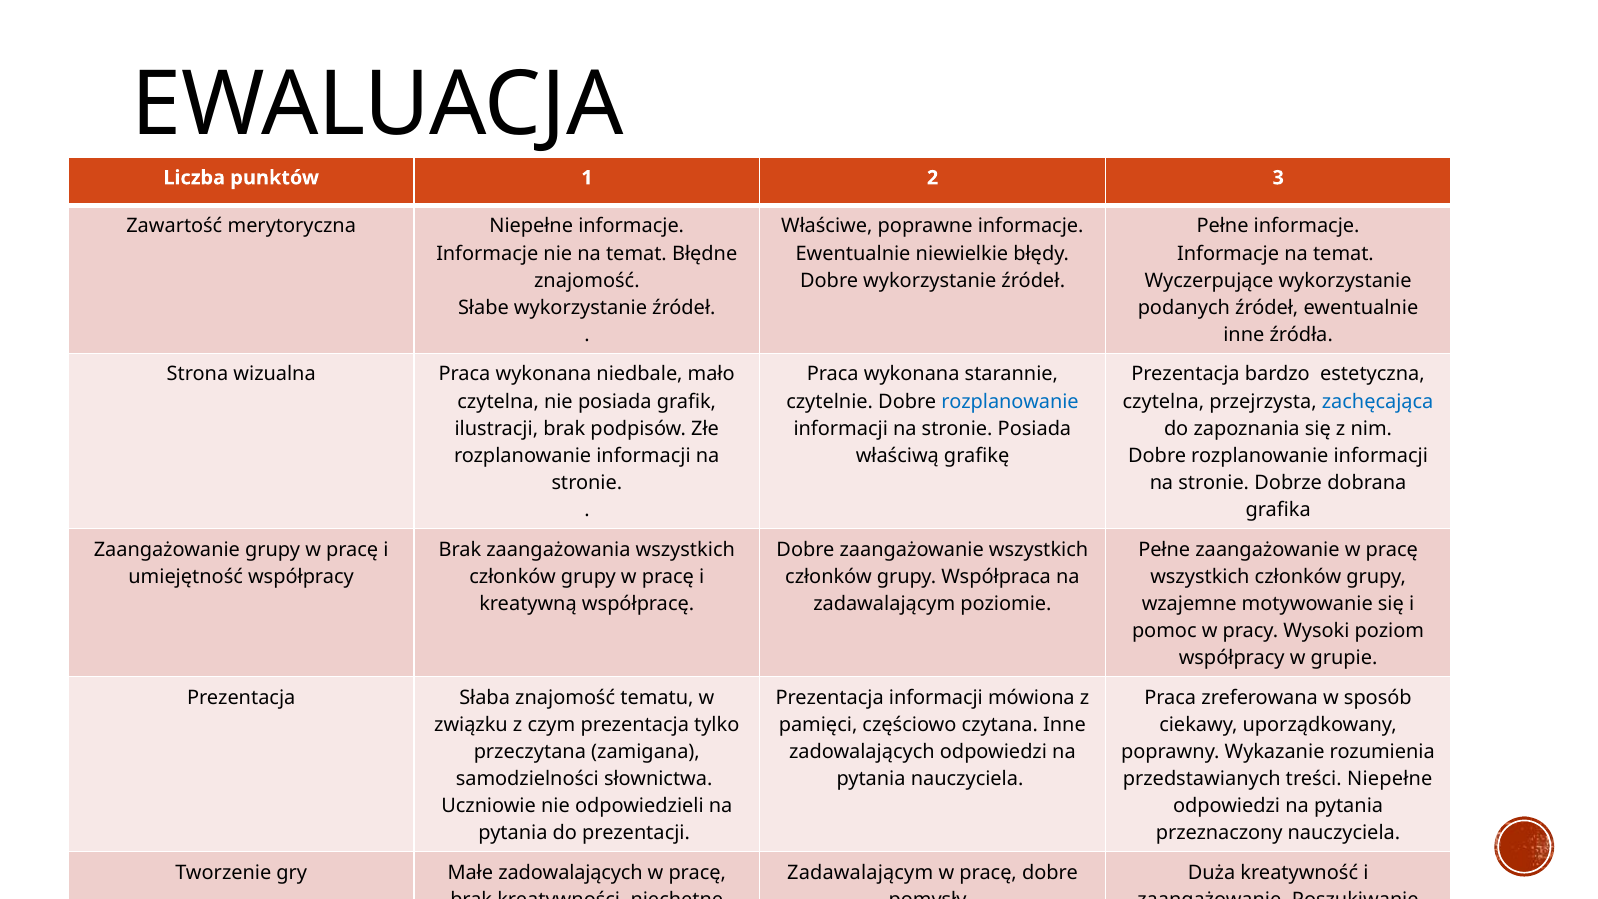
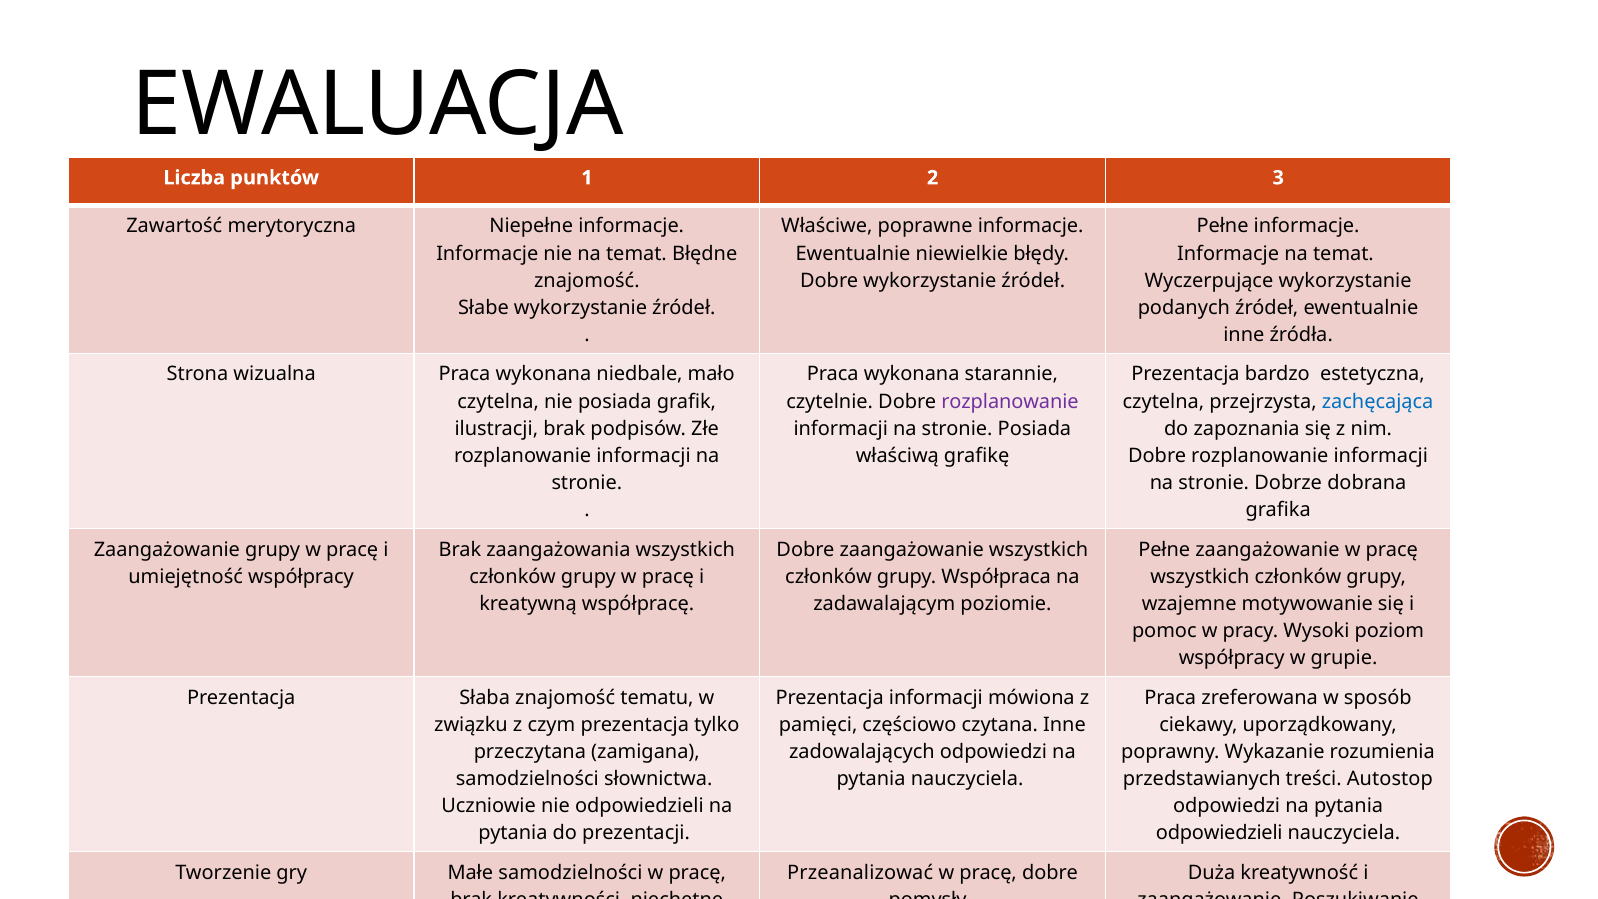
rozplanowanie colour: blue -> purple (1010, 401)
treści Niepełne: Niepełne -> Autostop (1390, 779)
przeznaczony: przeznaczony -> odpowiedzieli (1219, 833)
Małe zadowalających: zadowalających -> samodzielności (570, 872)
Zadawalającym: Zadawalającym -> Przeanalizować (860, 872)
